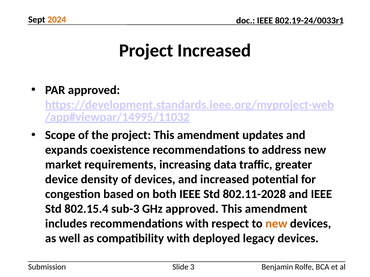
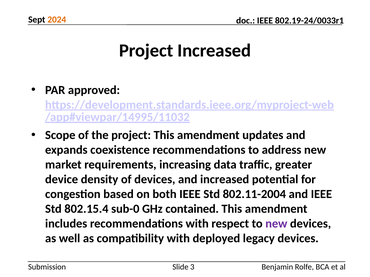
802.11-2028: 802.11-2028 -> 802.11-2004 (254, 194)
sub-3: sub-3 -> sub-0 (125, 209)
GHz approved: approved -> contained (192, 209)
new colour: orange -> purple (276, 224)
